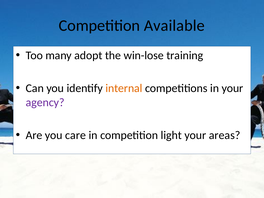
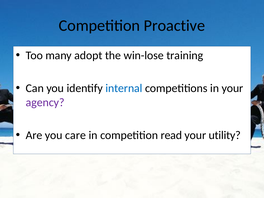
Available: Available -> Proactive (174, 26)
internal colour: orange -> blue (124, 88)
light: light -> read (171, 135)
areas: areas -> utility (225, 135)
